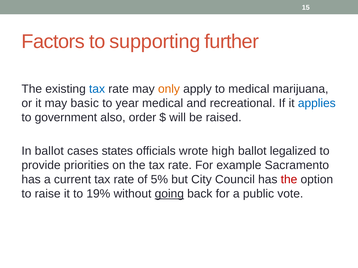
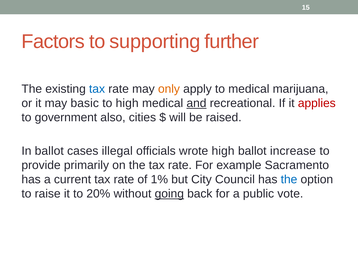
to year: year -> high (127, 103)
and underline: none -> present (196, 103)
applies colour: blue -> red (317, 103)
order: order -> cities (142, 118)
states: states -> illegal (117, 151)
legalized: legalized -> increase (293, 151)
priorities: priorities -> primarily (86, 166)
5%: 5% -> 1% (159, 180)
the colour: red -> blue (289, 180)
19%: 19% -> 20% (98, 194)
